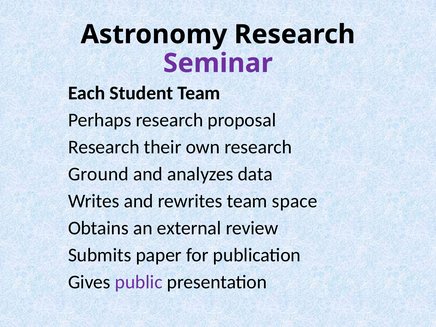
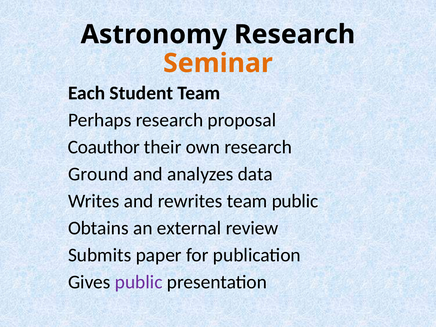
Seminar colour: purple -> orange (218, 63)
Research: Research -> Coauthor (104, 147)
team space: space -> public (295, 201)
